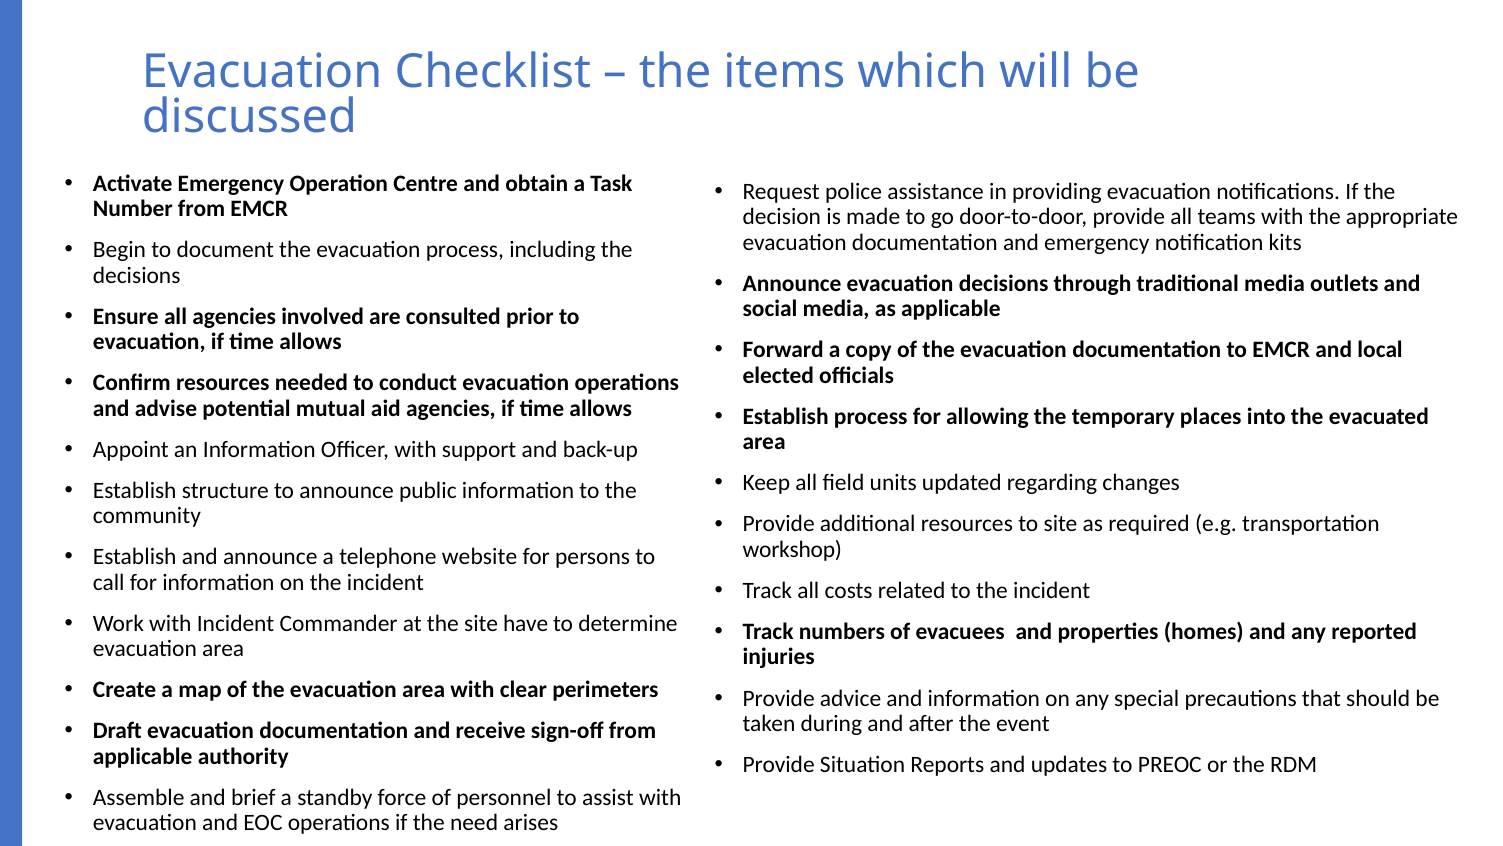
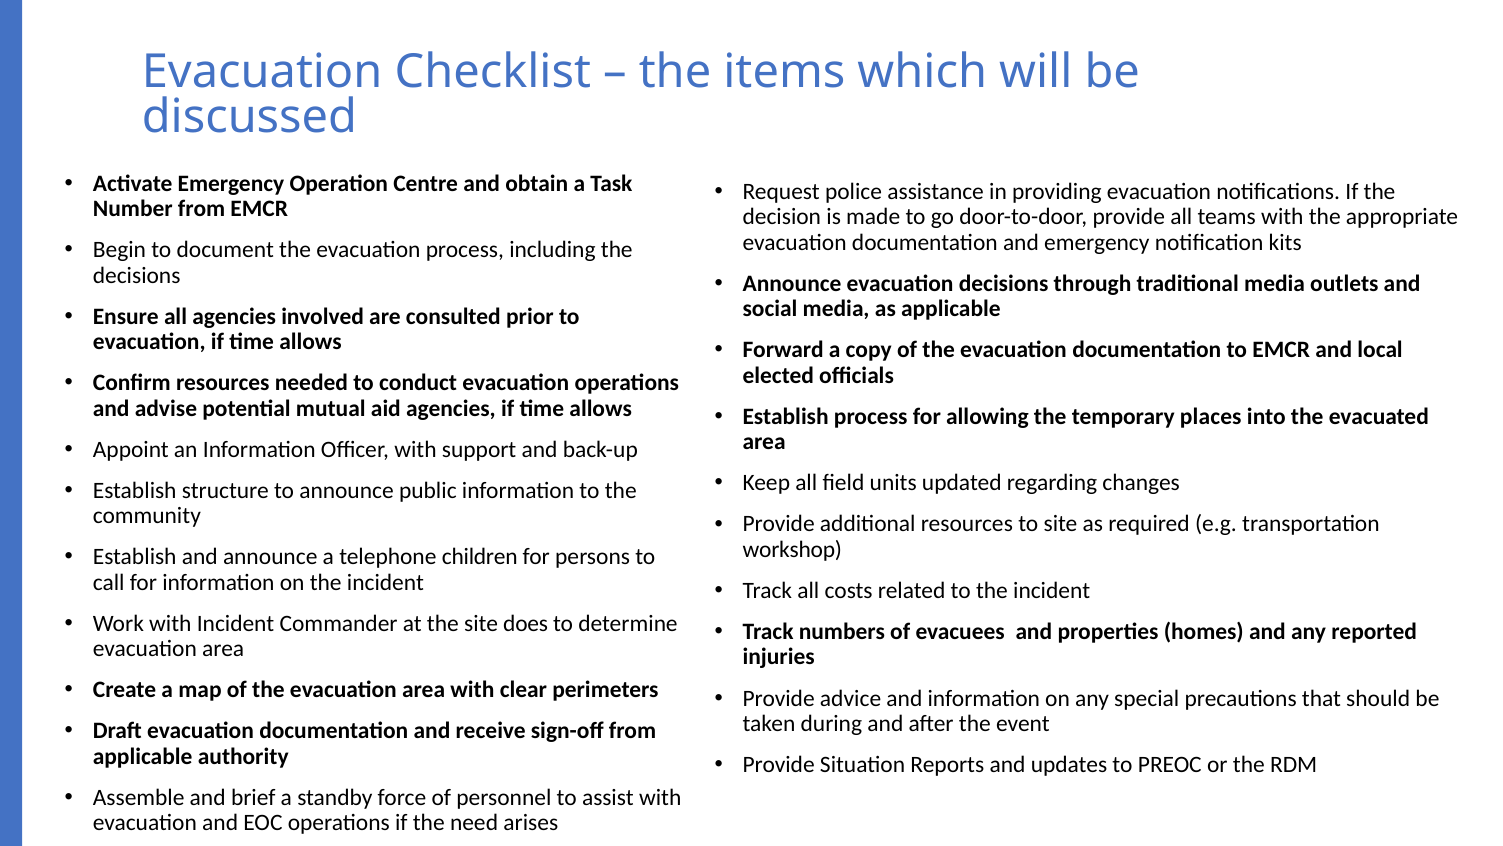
website: website -> children (480, 557)
have: have -> does (526, 623)
